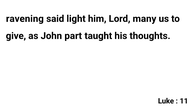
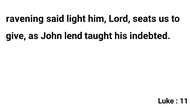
many: many -> seats (144, 19)
part: part -> lend (73, 36)
thoughts: thoughts -> indebted (150, 36)
